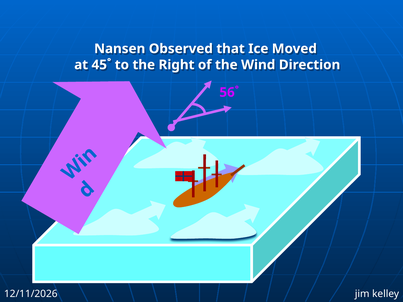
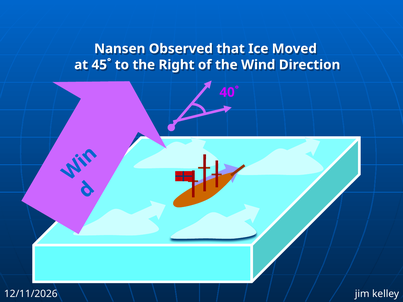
56˚: 56˚ -> 40˚ (229, 92)
